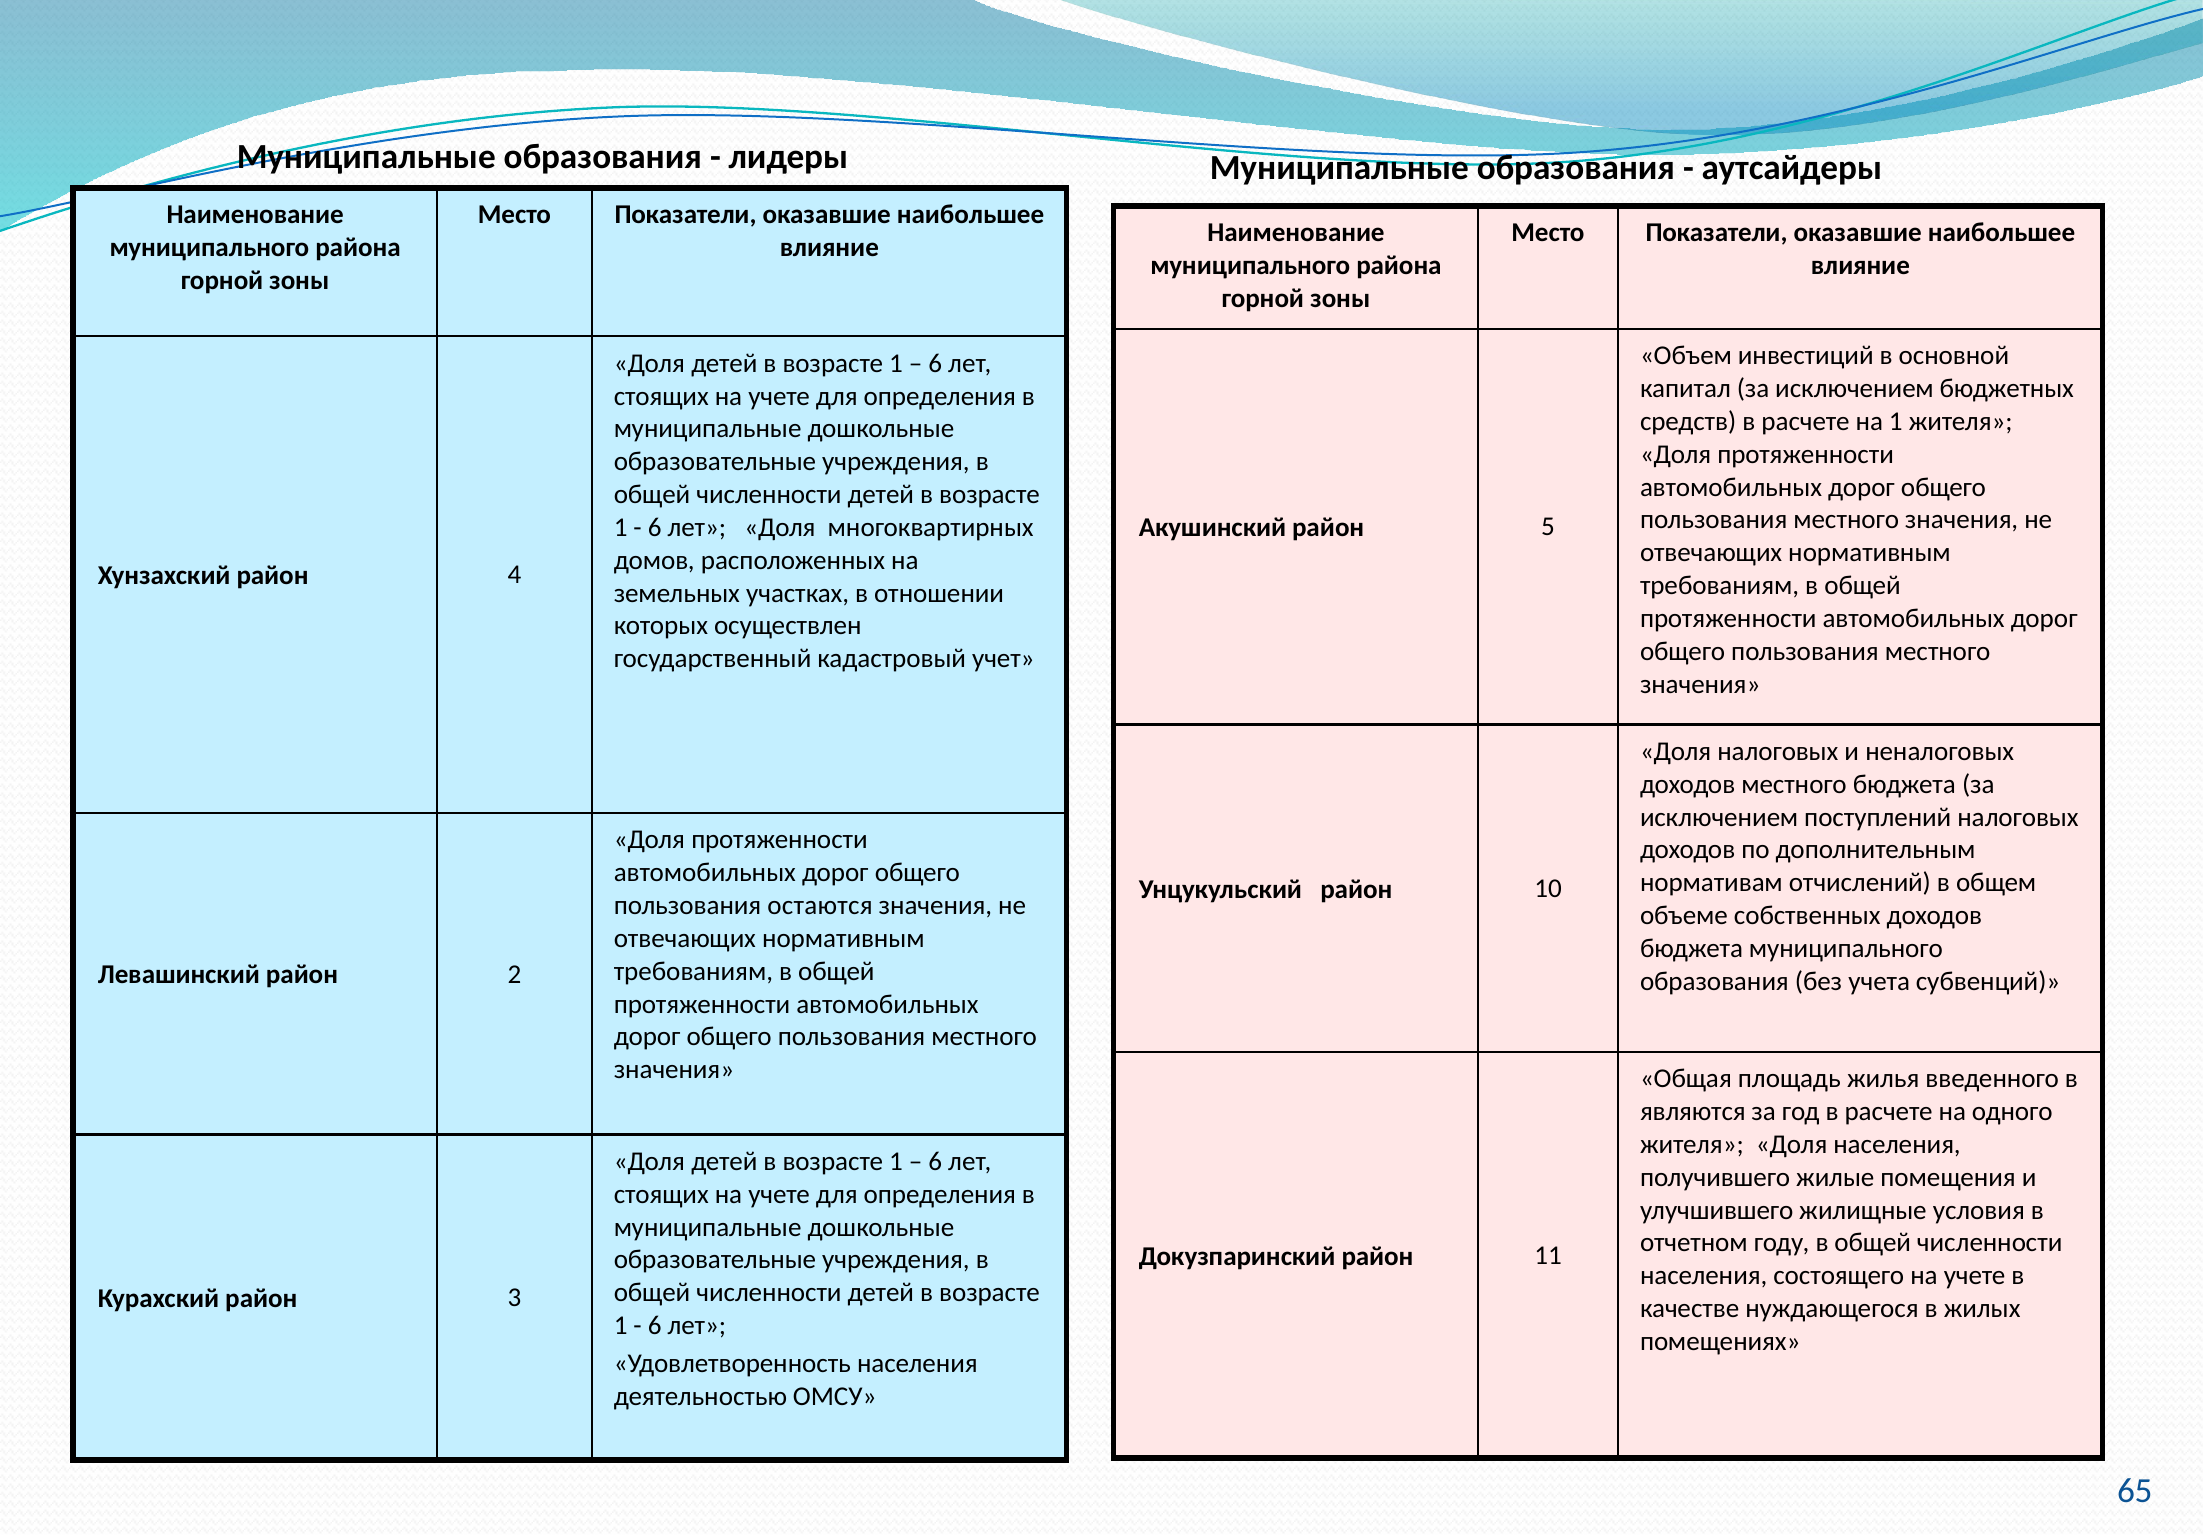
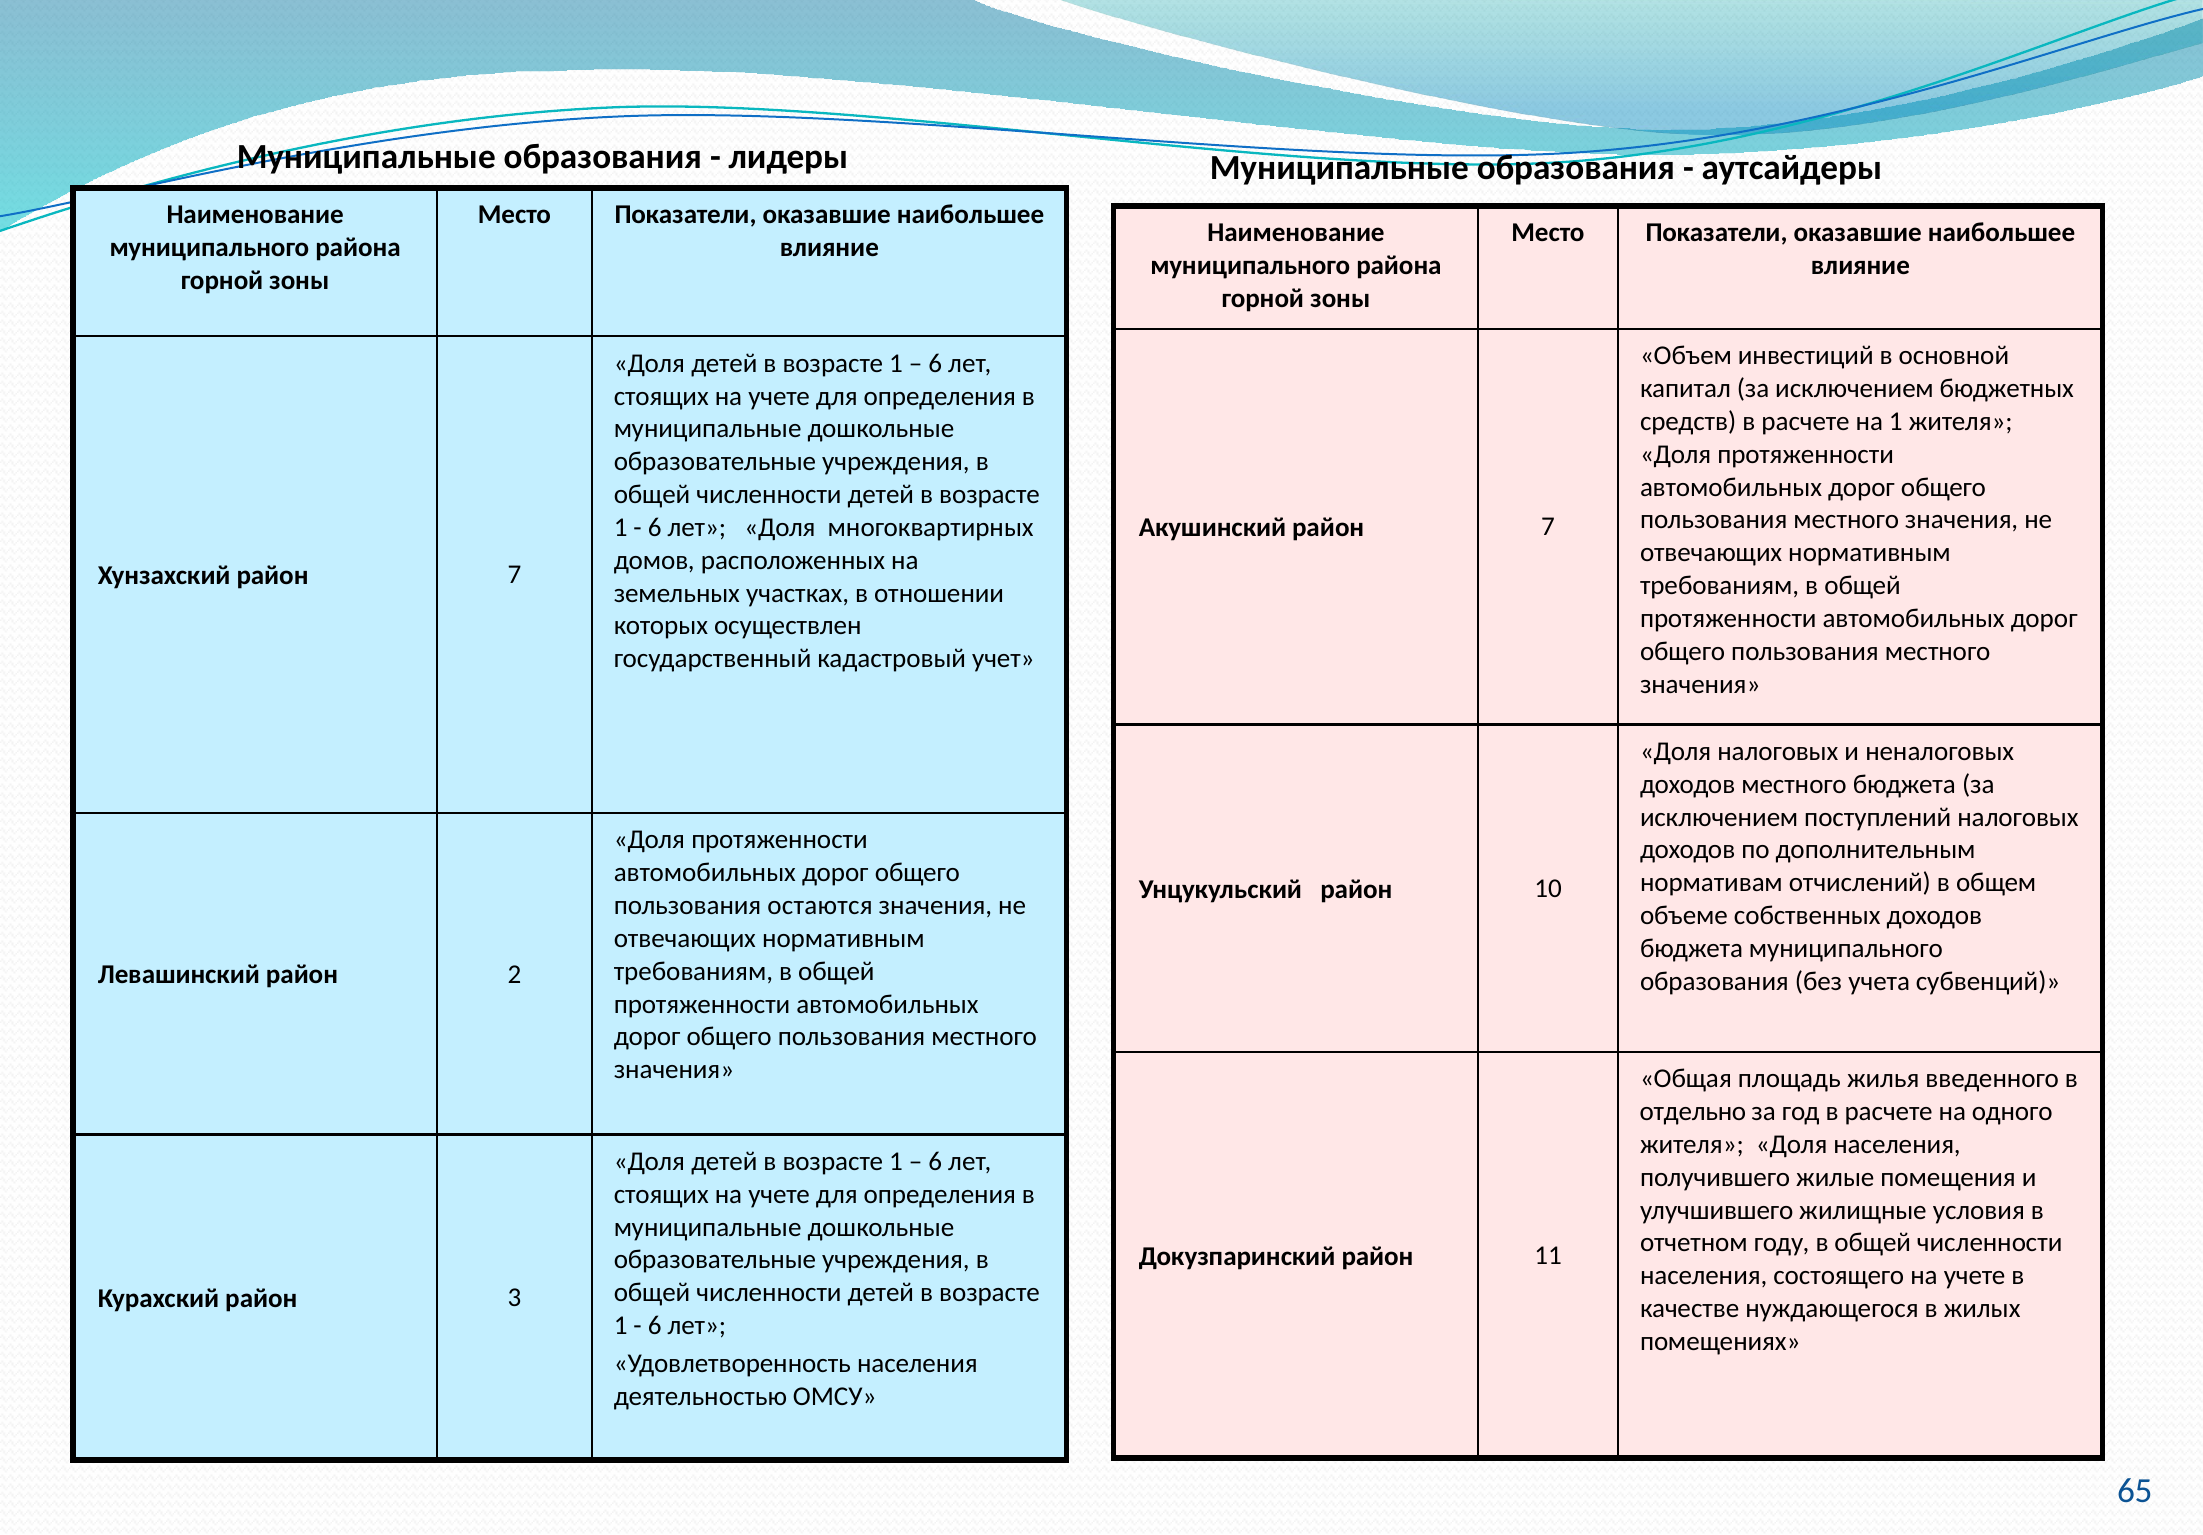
Акушинский район 5: 5 -> 7 (1548, 527)
Хунзахский район 4: 4 -> 7 (515, 575)
являются: являются -> отдельно (1693, 1112)
